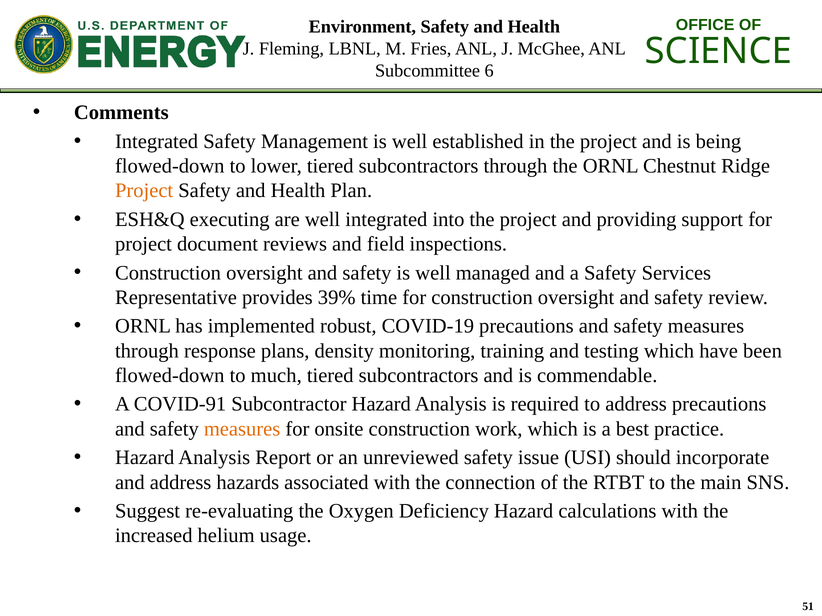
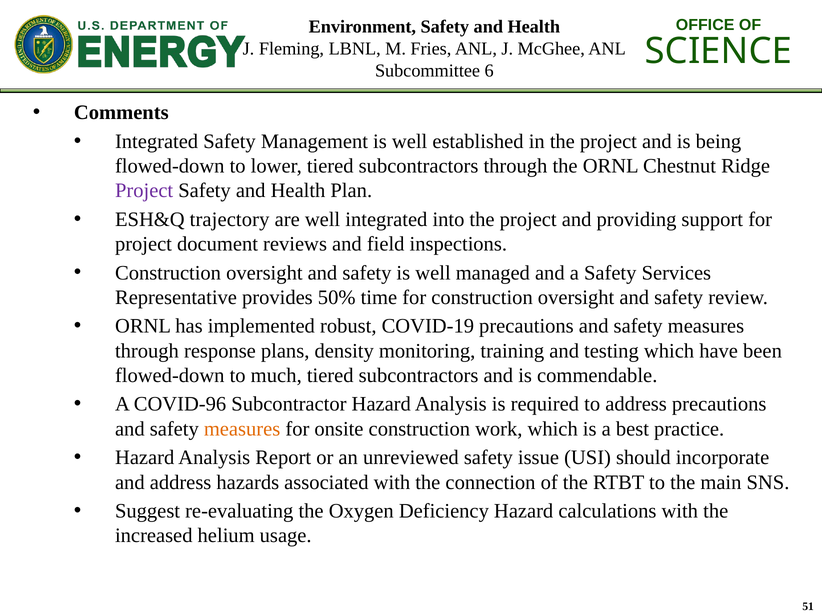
Project colour: orange -> purple (144, 191)
executing: executing -> trajectory (230, 220)
39%: 39% -> 50% (337, 298)
COVID-91: COVID-91 -> COVID-96 (180, 405)
